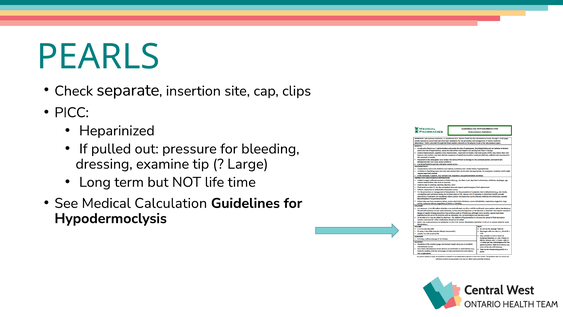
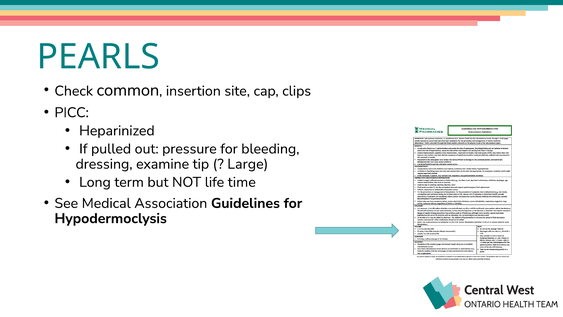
separate: separate -> common (128, 90)
Calculation: Calculation -> Association (171, 203)
